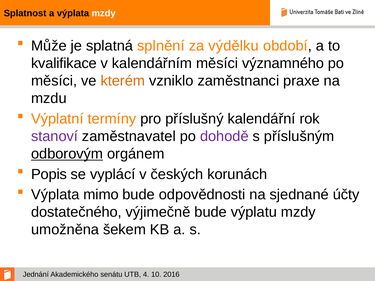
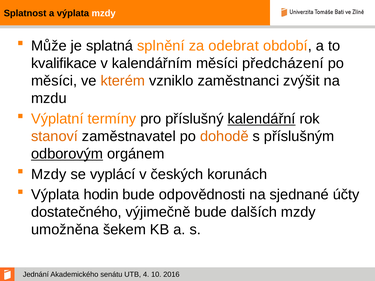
výdělku: výdělku -> odebrat (234, 46)
významného: významného -> předcházení (283, 63)
praxe: praxe -> zvýšit (301, 81)
kalendářní underline: none -> present (262, 119)
stanoví colour: purple -> orange (55, 136)
dohodě colour: purple -> orange (224, 136)
Popis: Popis -> Mzdy (49, 174)
mimo: mimo -> hodin (101, 195)
výplatu: výplatu -> dalších (254, 212)
